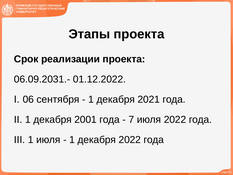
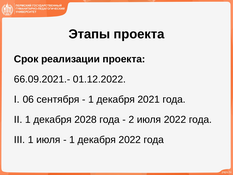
06.09.2031.-: 06.09.2031.- -> 66.09.2021.- (42, 79)
2001: 2001 -> 2028 (86, 119)
7: 7 -> 2 (131, 119)
